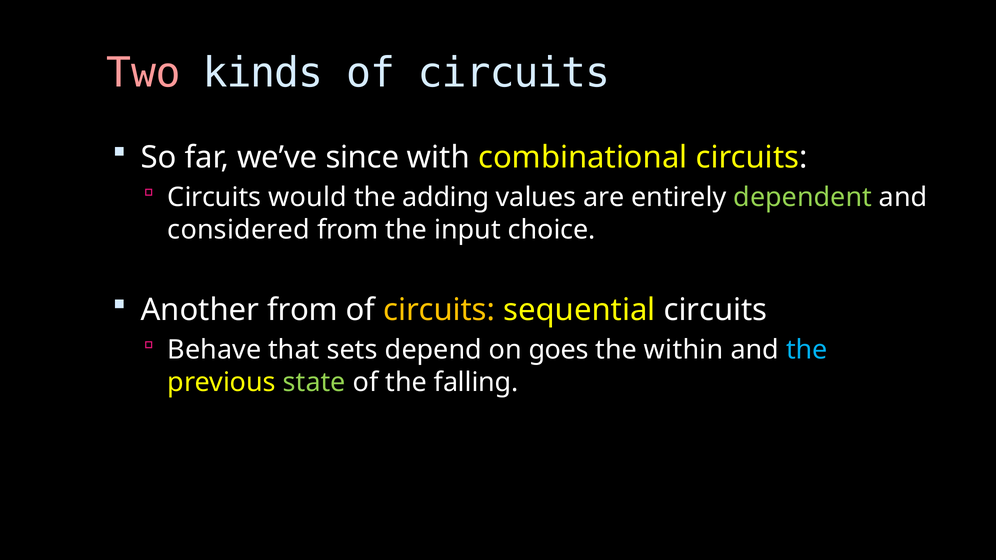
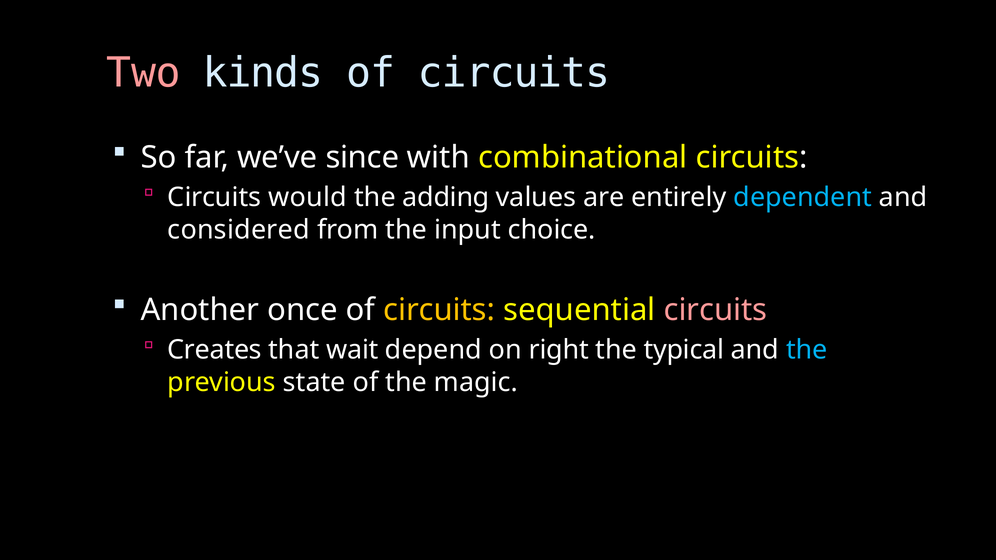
dependent colour: light green -> light blue (803, 198)
Another from: from -> once (303, 310)
circuits colour: white -> pink (715, 310)
Behave: Behave -> Creates (215, 350)
sets: sets -> wait (352, 350)
goes: goes -> right (559, 350)
within: within -> typical (684, 350)
state colour: light green -> white (314, 382)
falling: falling -> magic (476, 382)
